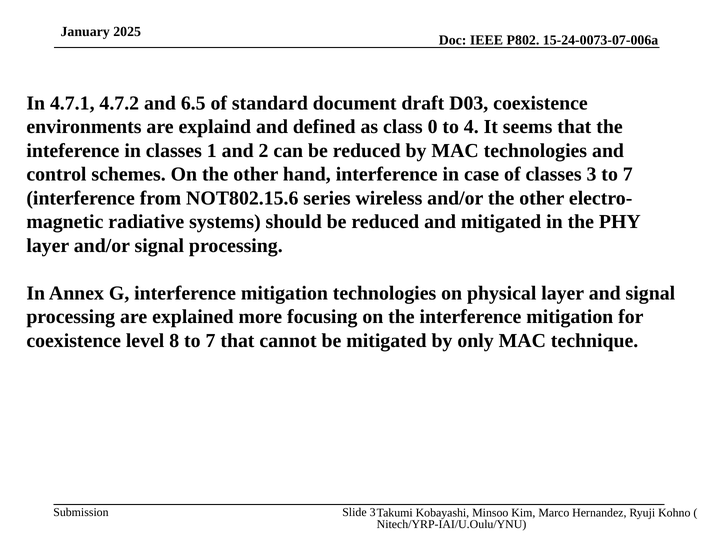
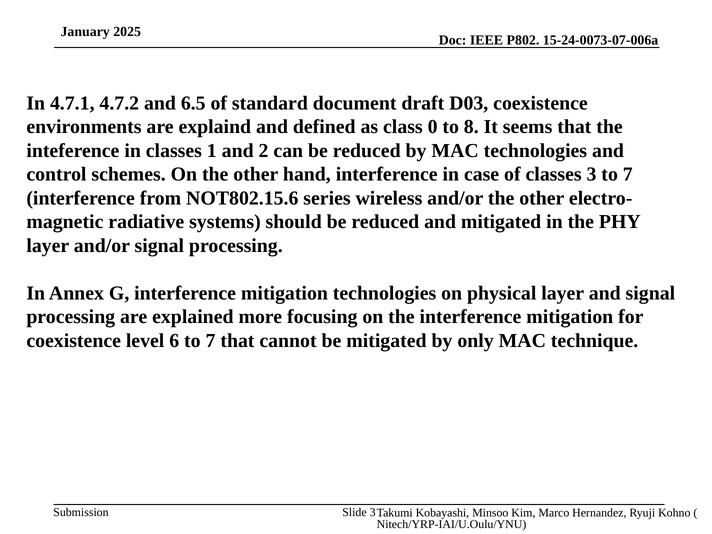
4: 4 -> 8 (471, 127)
8: 8 -> 6 (174, 341)
